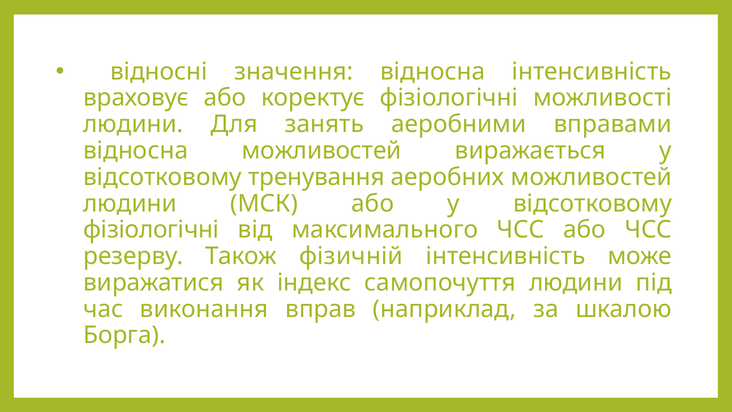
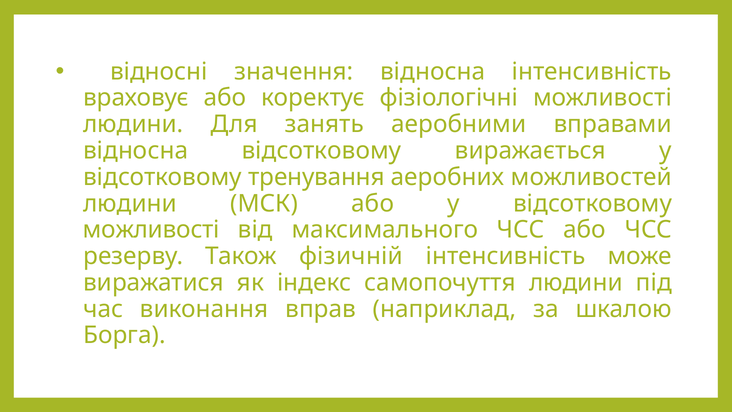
відносна можливостей: можливостей -> відсотковому (321, 151)
фізіологічні: фізіологічні -> можливості (151, 230)
